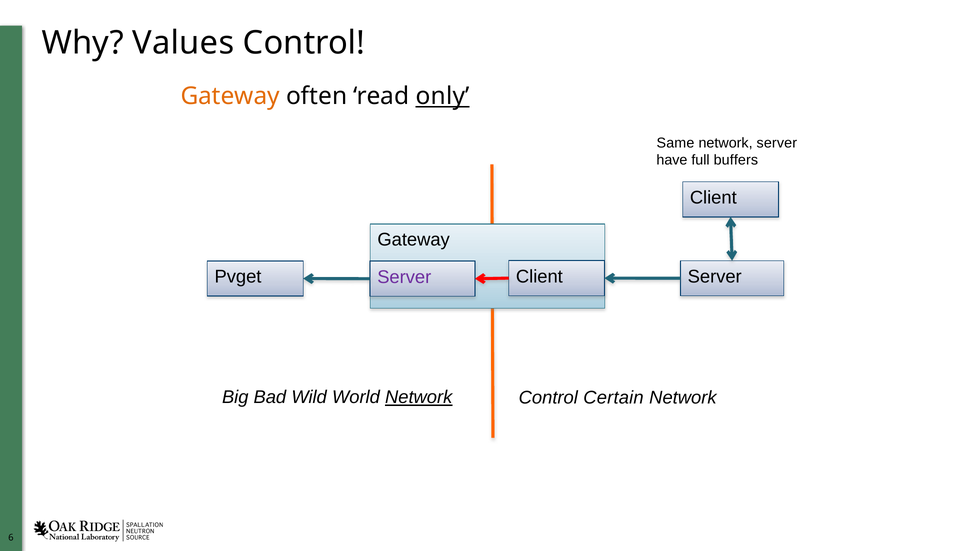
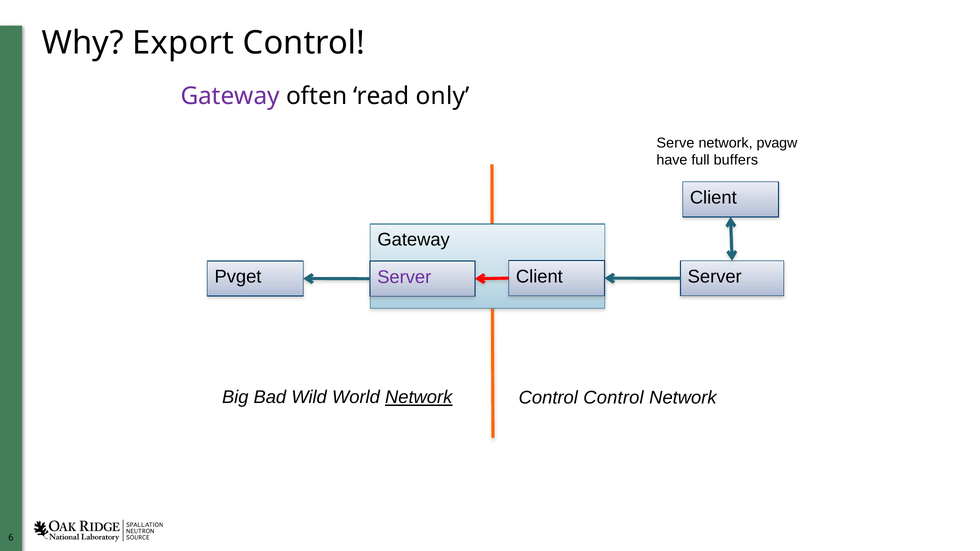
Values: Values -> Export (183, 43)
Gateway colour: orange -> purple (230, 96)
only underline: present -> none (443, 96)
Same: Same -> Serve (675, 143)
network server: server -> pvagw (777, 143)
Control Certain: Certain -> Control (614, 398)
